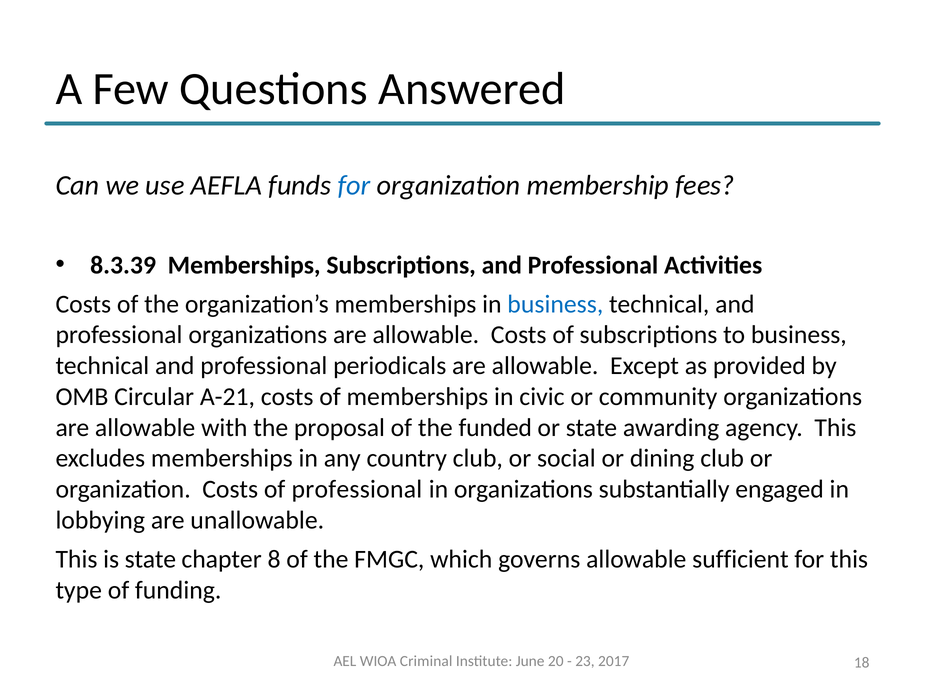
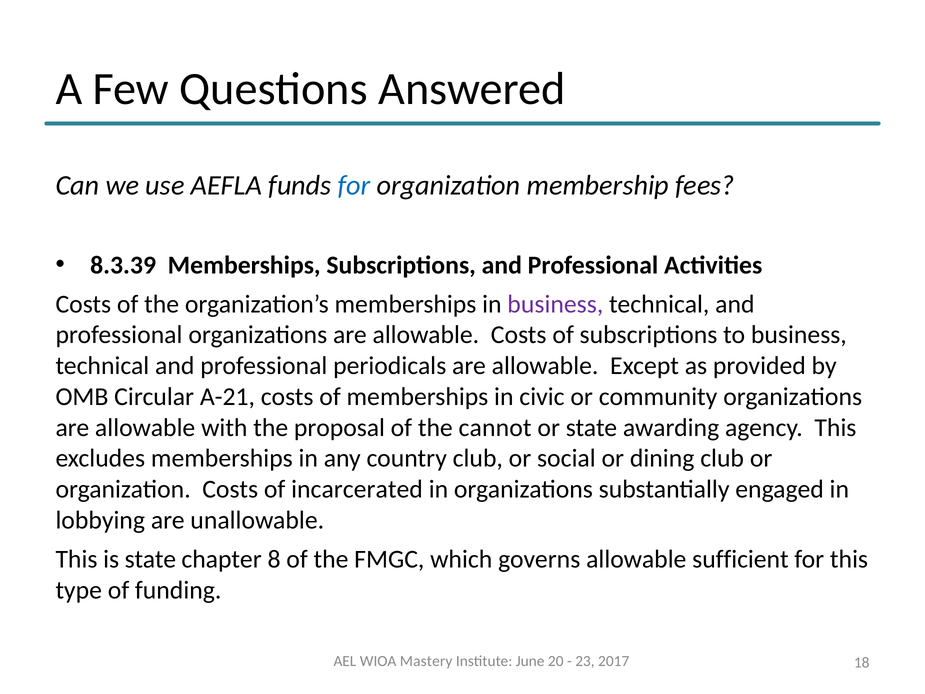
business colour: blue -> purple (555, 304)
funded: funded -> cannot (495, 427)
of professional: professional -> incarcerated (357, 489)
Criminal: Criminal -> Mastery (426, 661)
